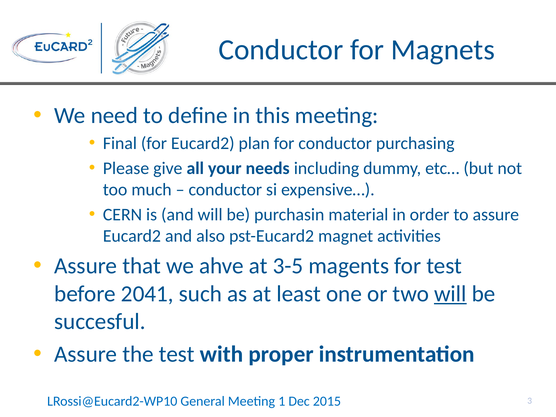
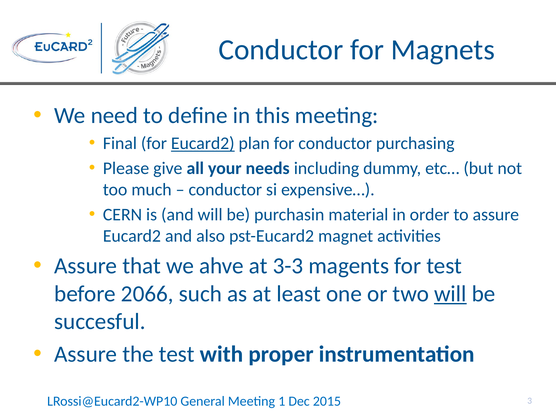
Eucard2 underline: none -> present (203, 143)
3-5: 3-5 -> 3-3 (288, 266)
2041: 2041 -> 2066 (147, 294)
